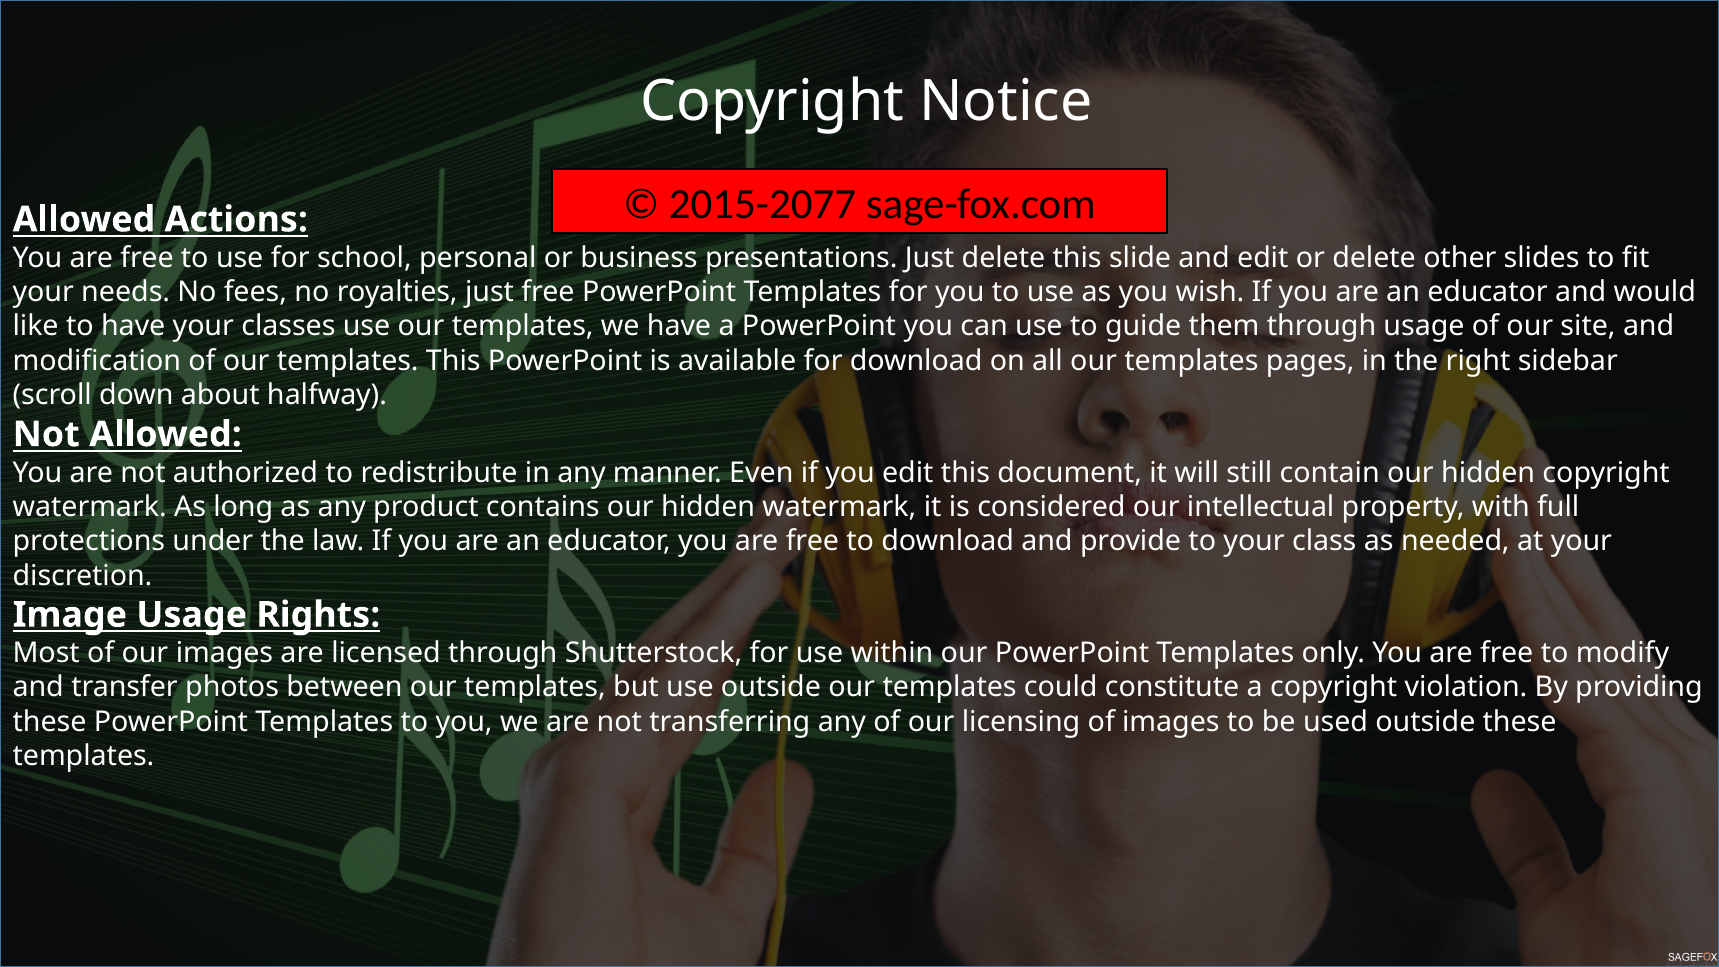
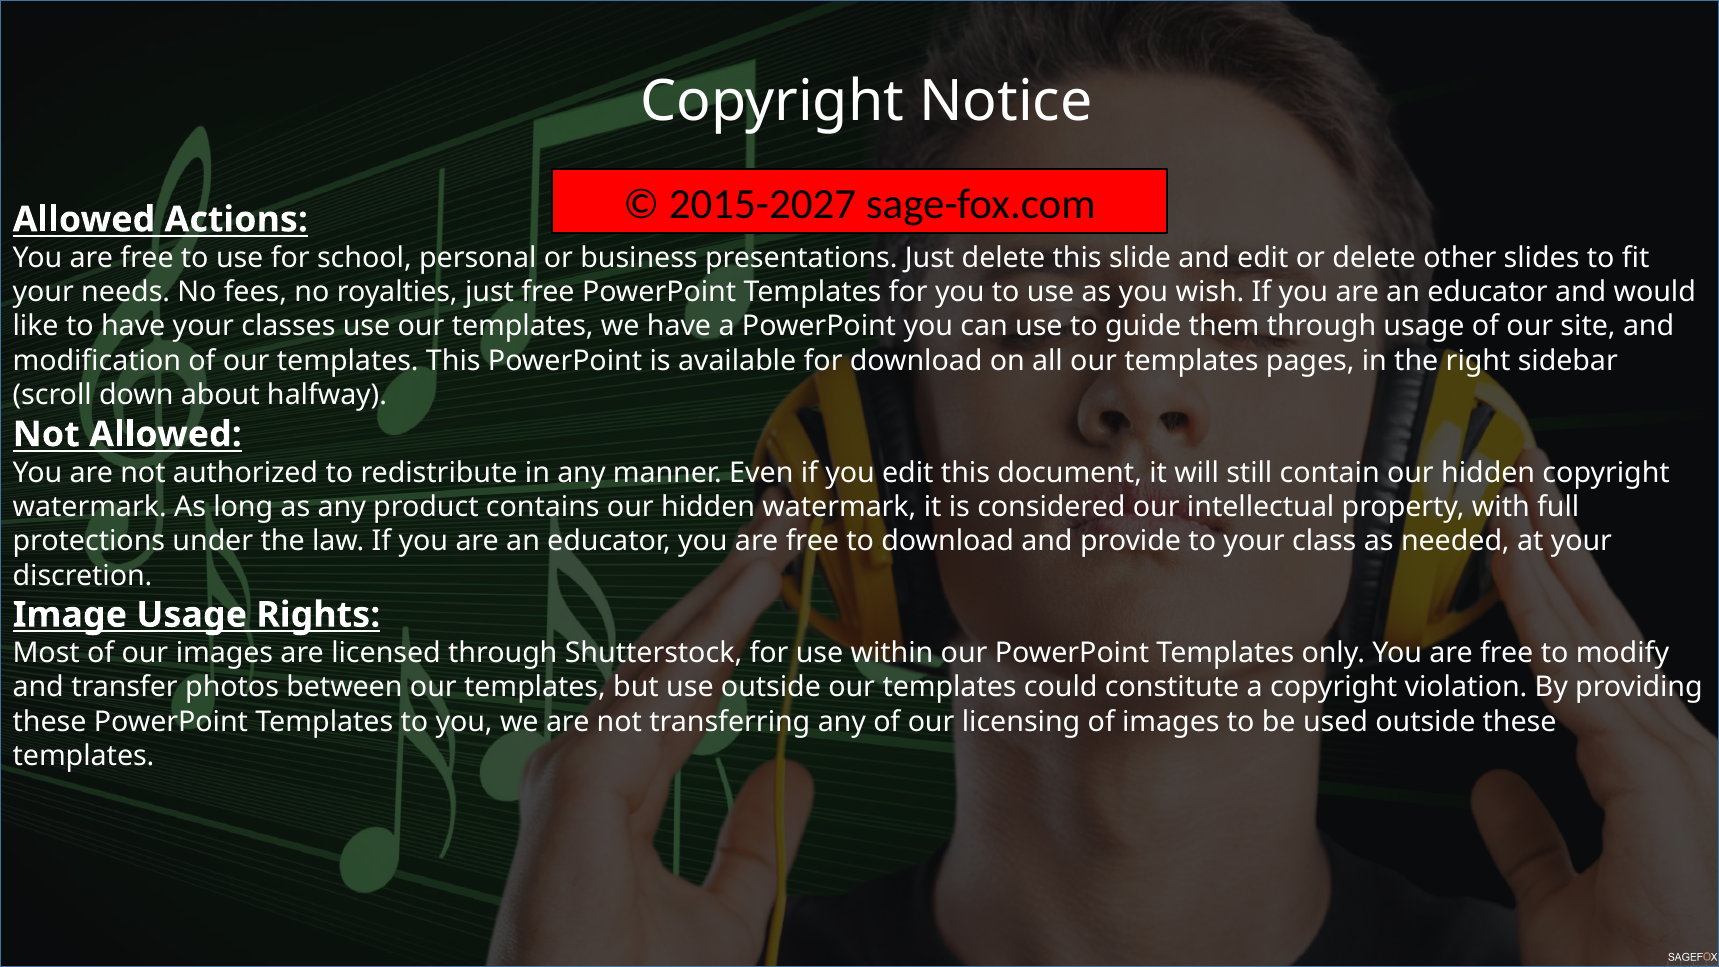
2015-2077: 2015-2077 -> 2015-2027 (762, 204)
